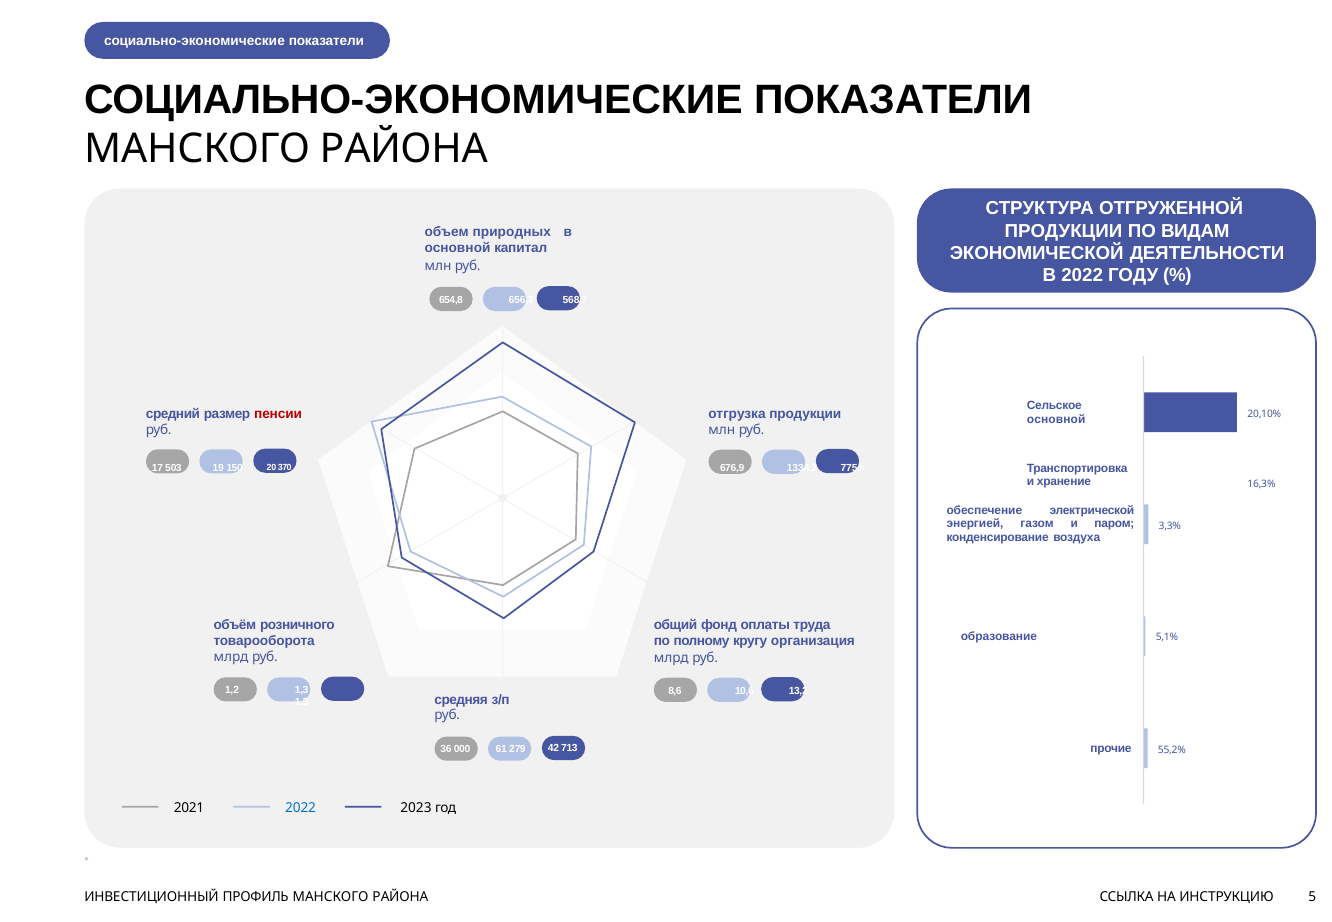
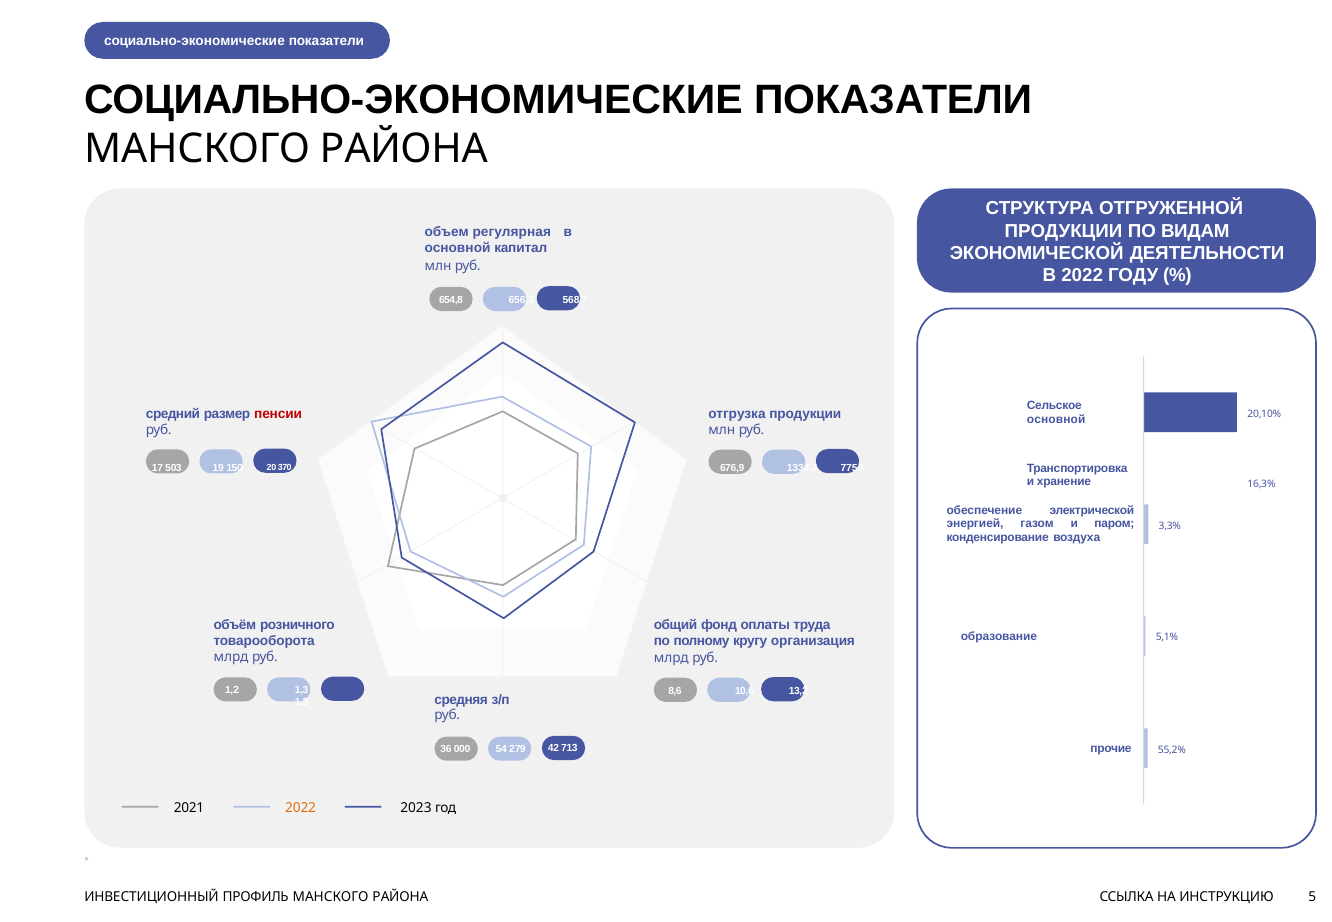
природных: природных -> регулярная (512, 232)
61: 61 -> 54 (501, 749)
2022 colour: blue -> orange (301, 808)
